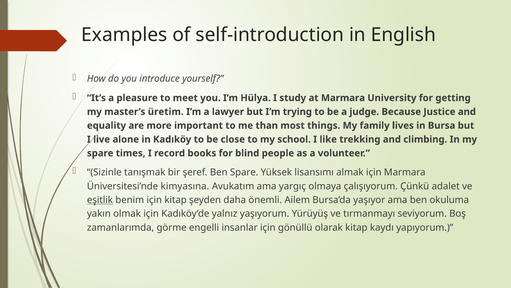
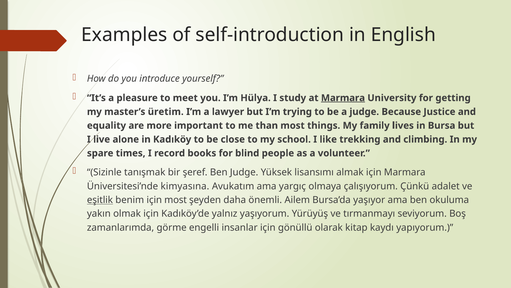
Marmara underline: none -> present (343, 98)
Ben Spare: Spare -> Judge (244, 172)
için kitap: kitap -> most (176, 200)
